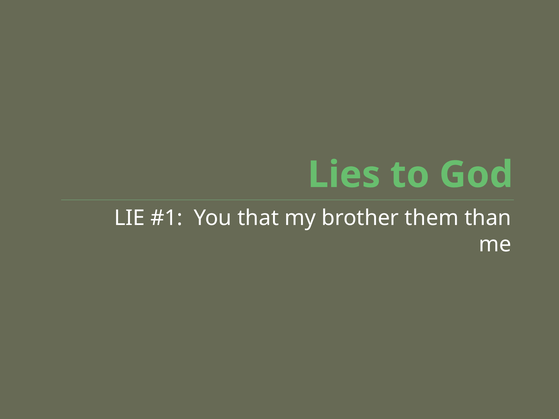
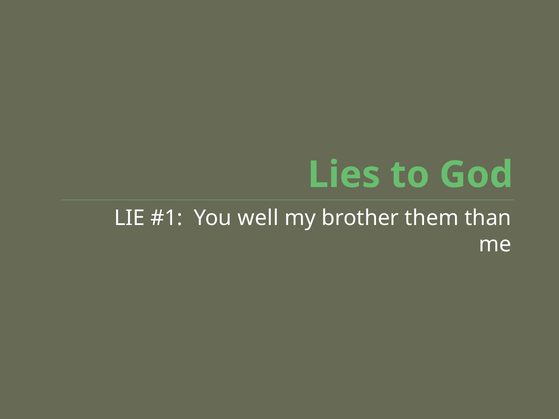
that: that -> well (258, 218)
